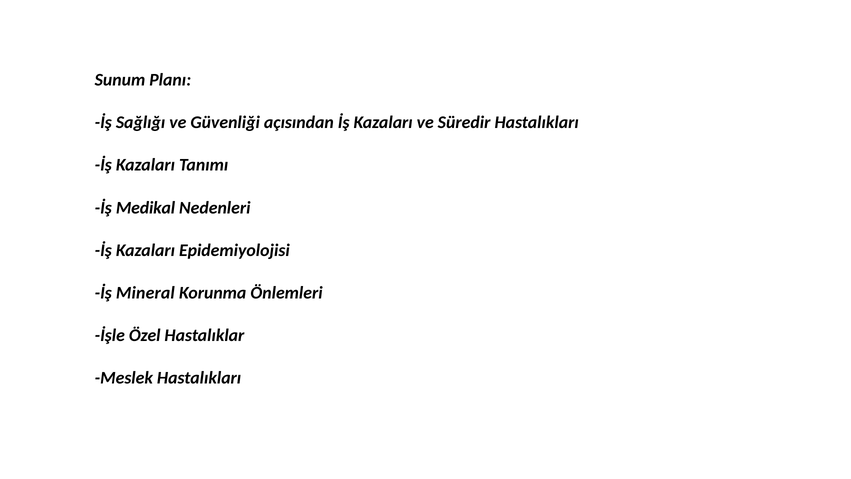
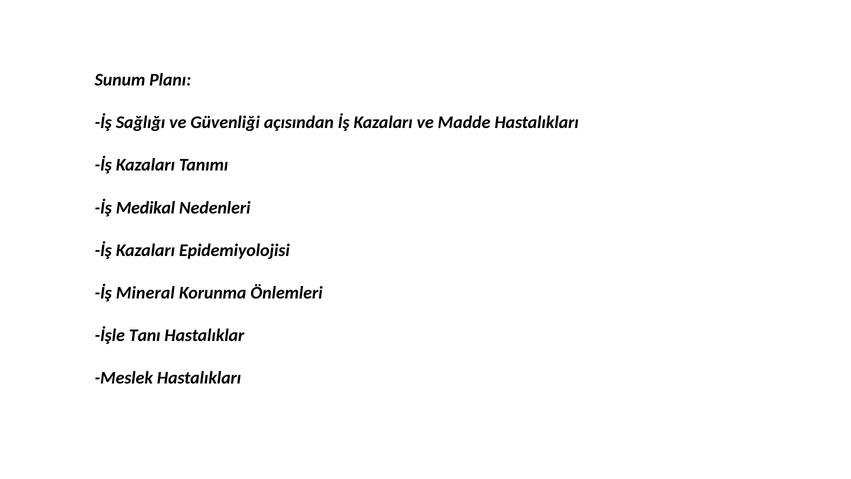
Süredir: Süredir -> Madde (464, 122)
Özel: Özel -> Tanı (145, 335)
